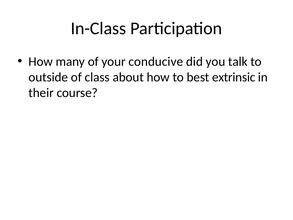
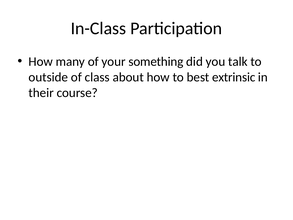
conducive: conducive -> something (156, 61)
